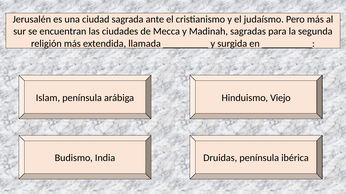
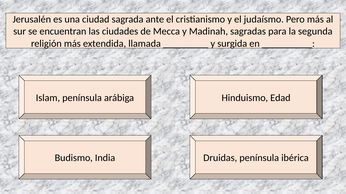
Viejo: Viejo -> Edad (280, 98)
